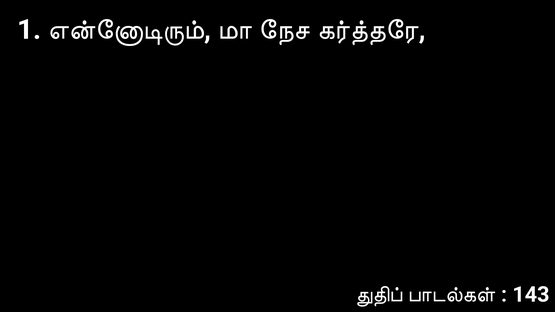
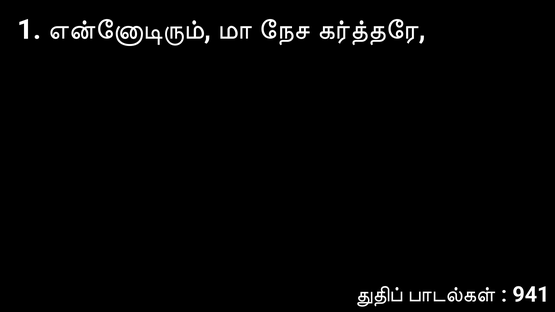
143: 143 -> 941 (531, 295)
